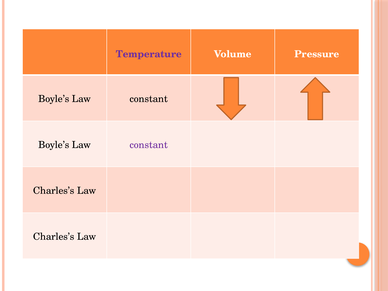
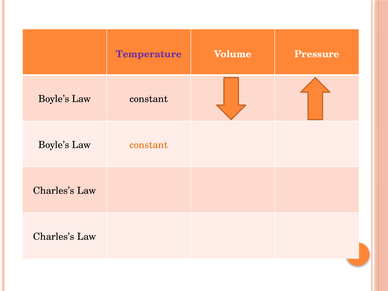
constant colour: purple -> orange (149, 145)
